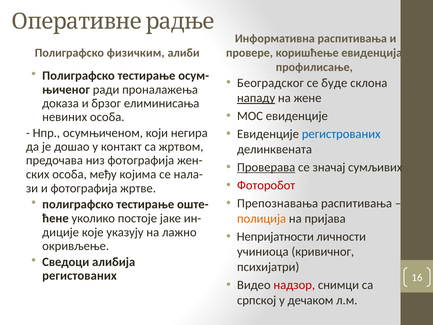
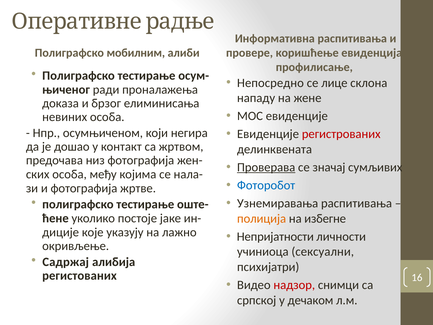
физичким: физичким -> мобилним (136, 53)
Београдског: Београдског -> Непосредно (270, 83)
буде: буде -> лице (334, 83)
нападу underline: present -> none (256, 98)
регистрованих colour: blue -> red (341, 134)
Фоторобот colour: red -> blue (266, 185)
Препознавања: Препознавања -> Узнемиравања (278, 203)
пријава: пријава -> избегне (325, 218)
кривичног: кривичног -> сексуални (323, 252)
Сведоци: Сведоци -> Садржај (66, 262)
